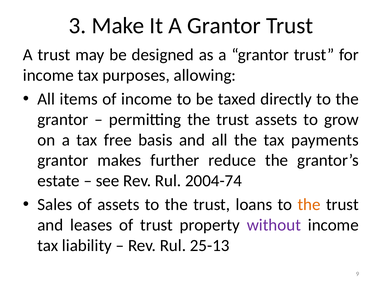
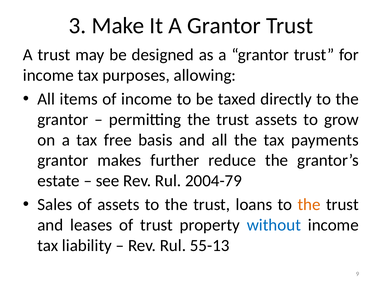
2004-74: 2004-74 -> 2004-79 (214, 180)
without colour: purple -> blue (274, 225)
25-13: 25-13 -> 55-13 (210, 245)
